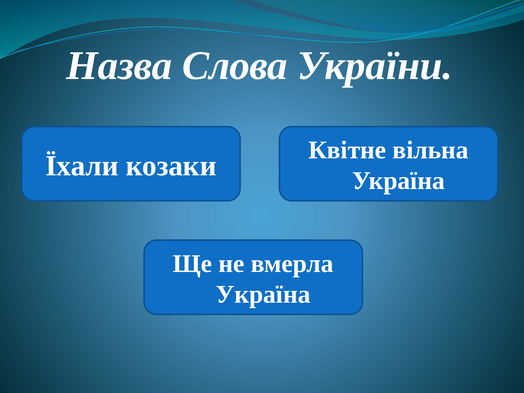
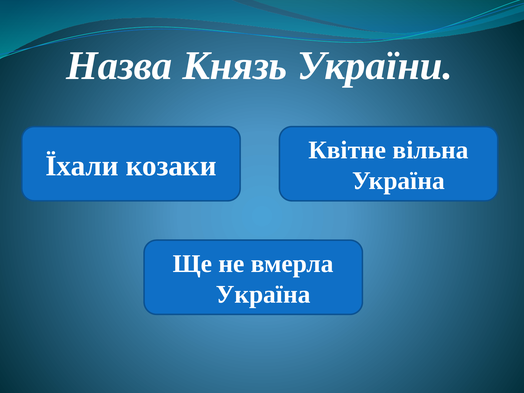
Слова: Слова -> Князь (235, 66)
